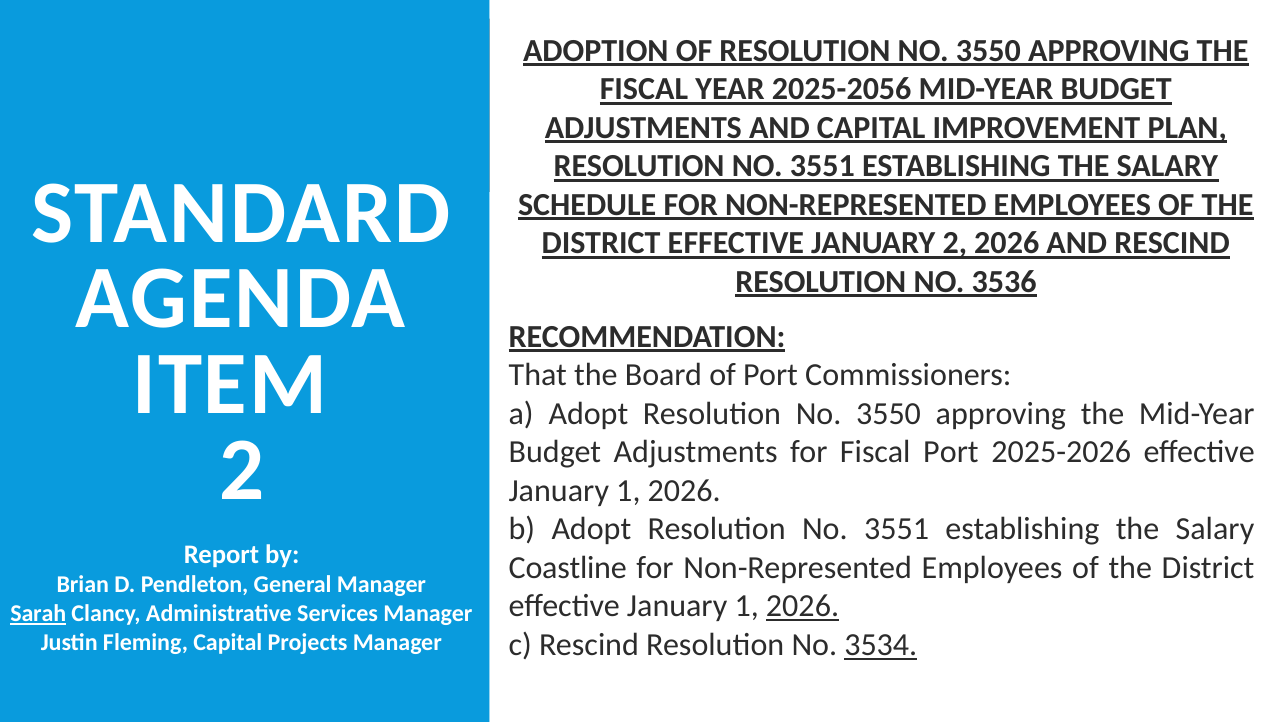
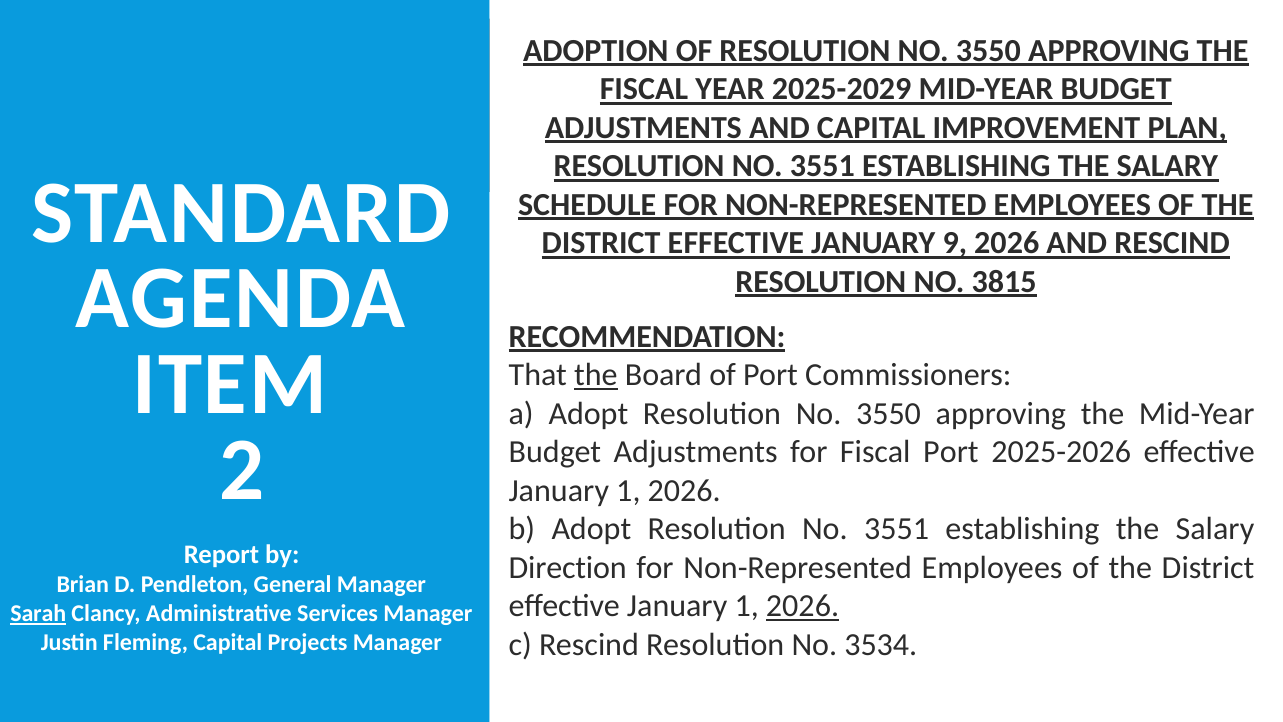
2025-2056: 2025-2056 -> 2025-2029 (842, 89)
JANUARY 2: 2 -> 9 (955, 243)
3536: 3536 -> 3815 (1004, 282)
the underline: none -> present (596, 375)
Coastline: Coastline -> Direction (568, 568)
3534 underline: present -> none (881, 645)
